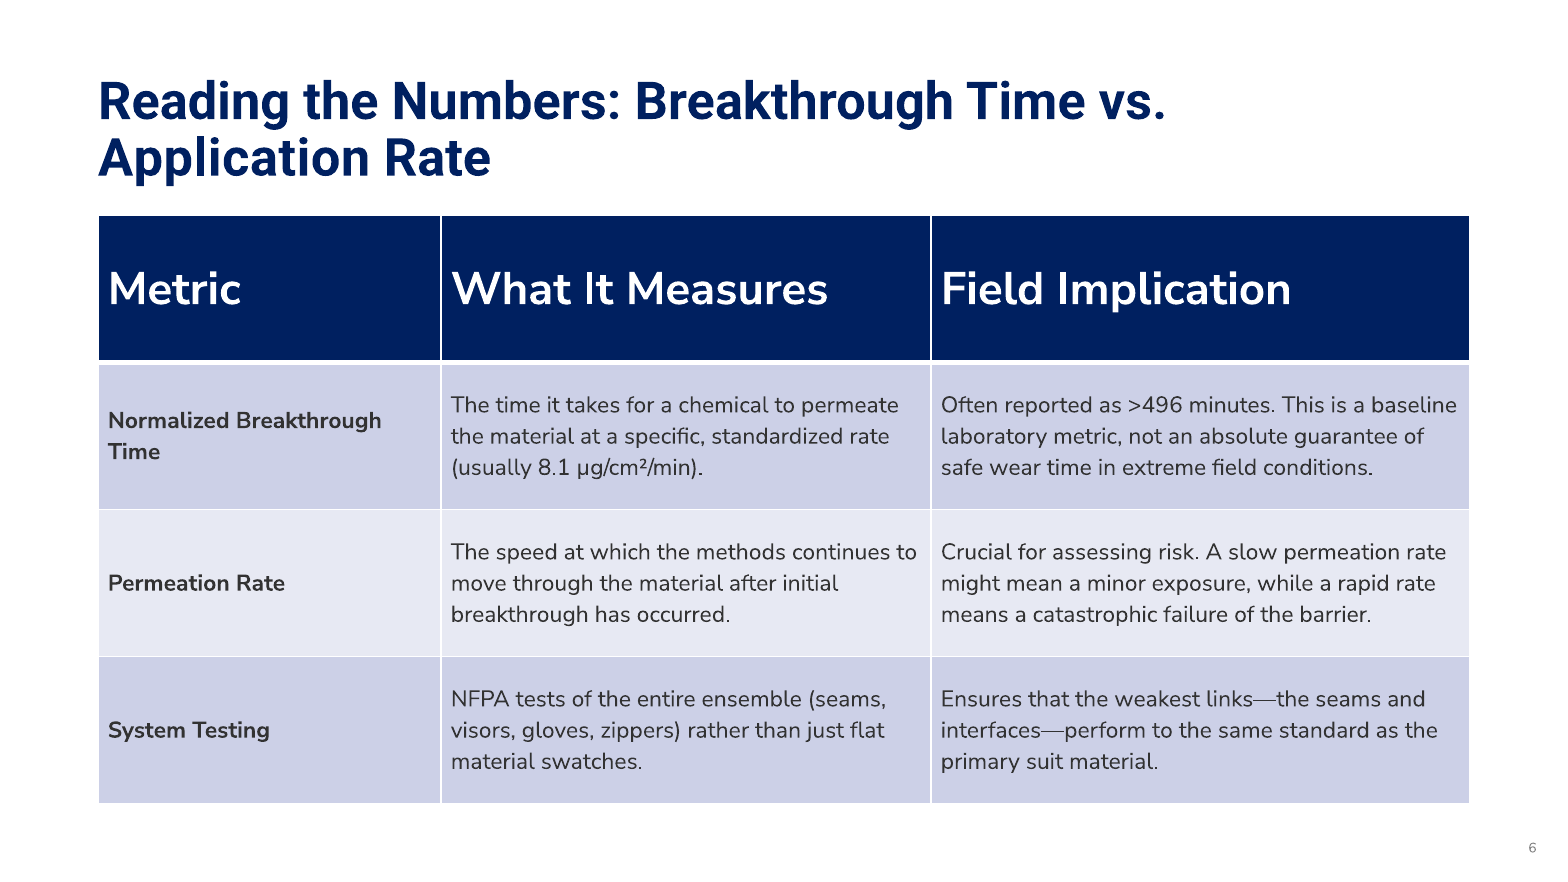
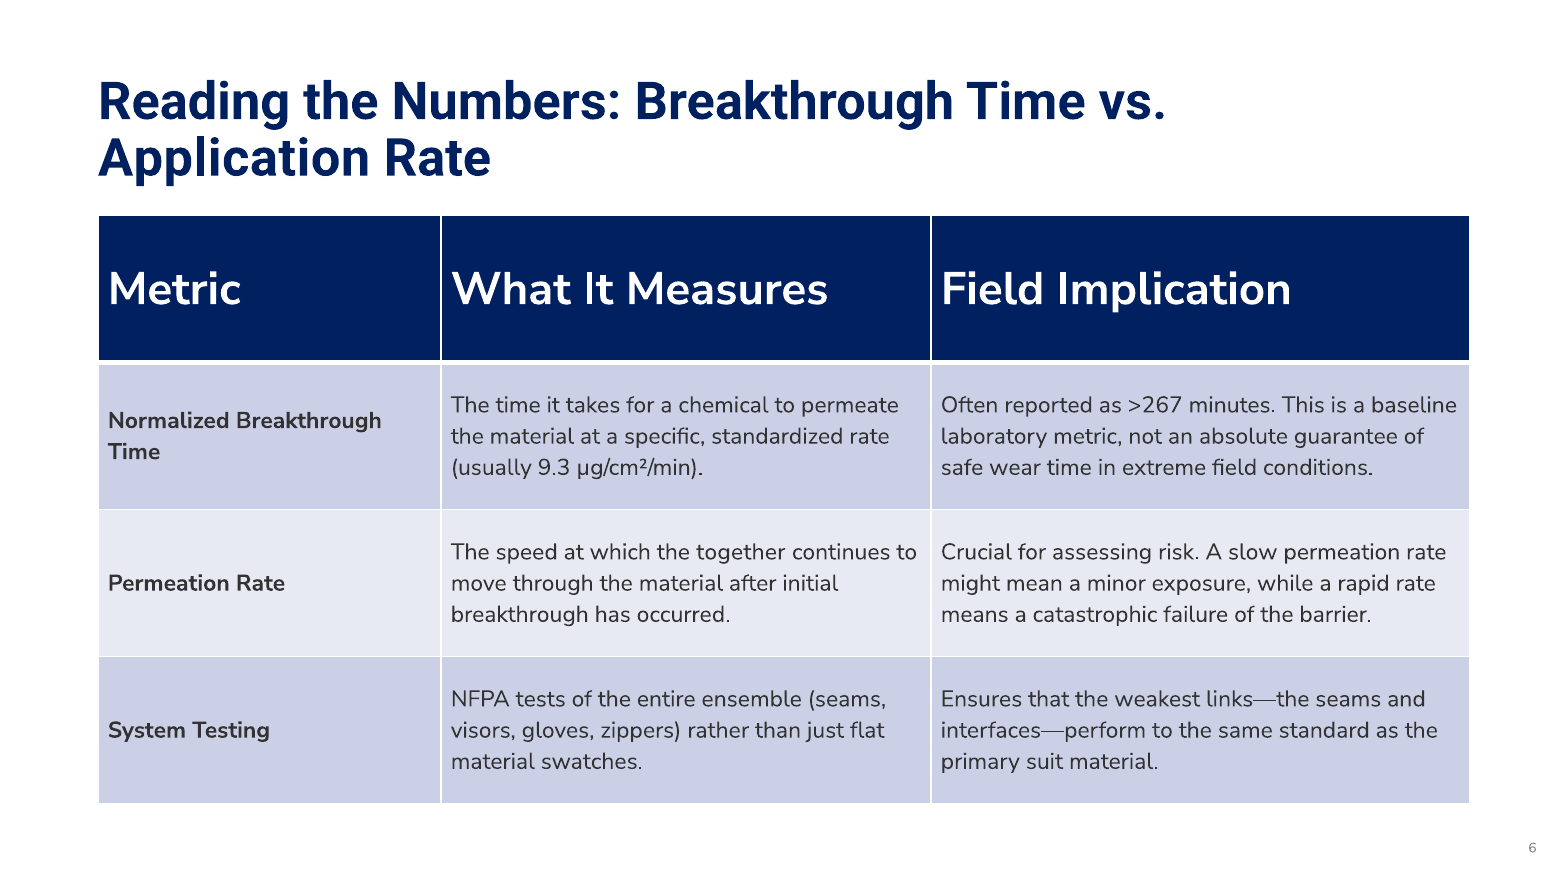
>496: >496 -> >267 (1155, 405)
8.1: 8.1 -> 9.3 (554, 467)
methods: methods -> together (741, 552)
